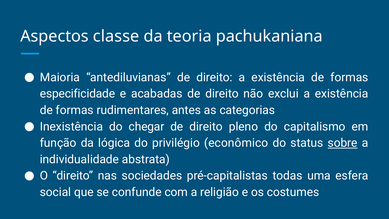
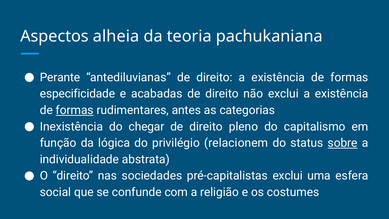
classe: classe -> alheia (116, 36)
Maioria: Maioria -> Perante (60, 77)
formas underline: none -> present (75, 110)
econômico: econômico -> relacionem (236, 143)
pré-capitalistas todas: todas -> exclui (288, 176)
